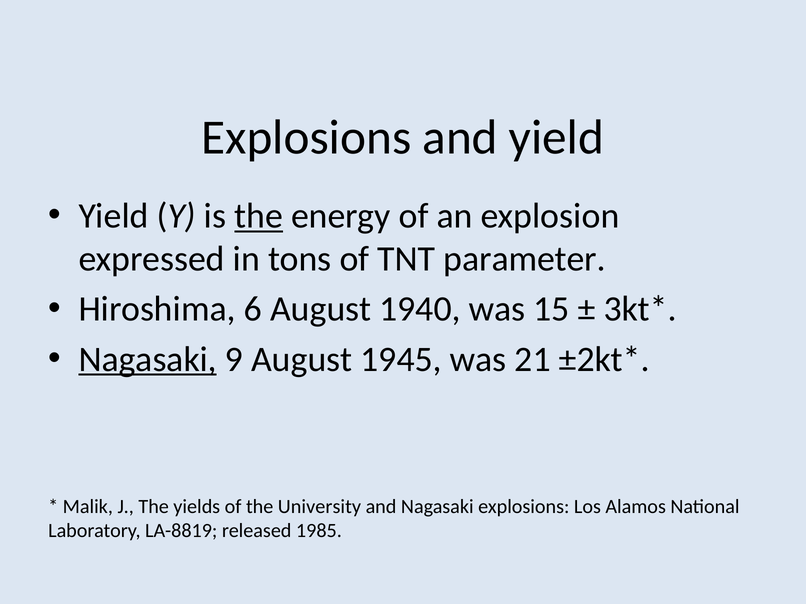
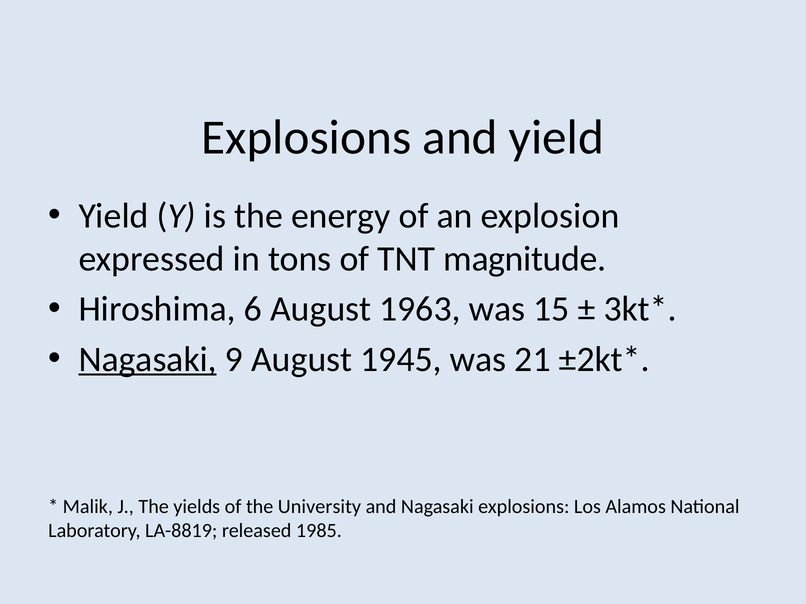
the underline: present -> none (259, 216)
parameter: parameter -> magnitude (525, 259)
1940: 1940 -> 1963 (420, 309)
